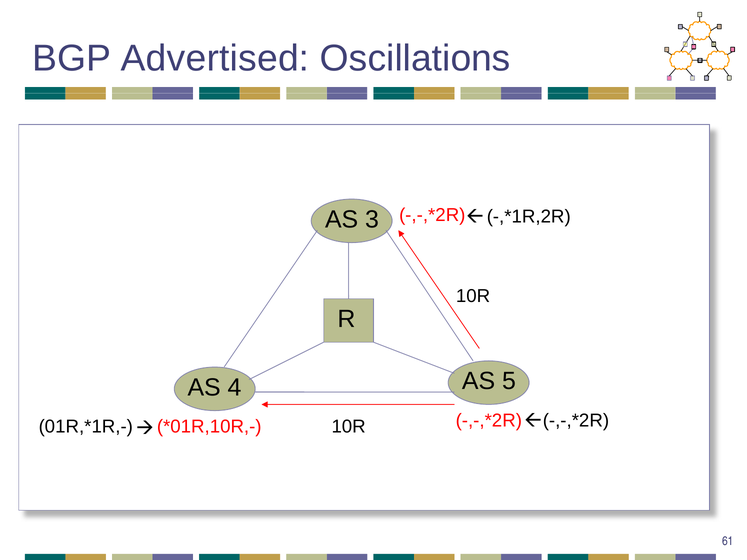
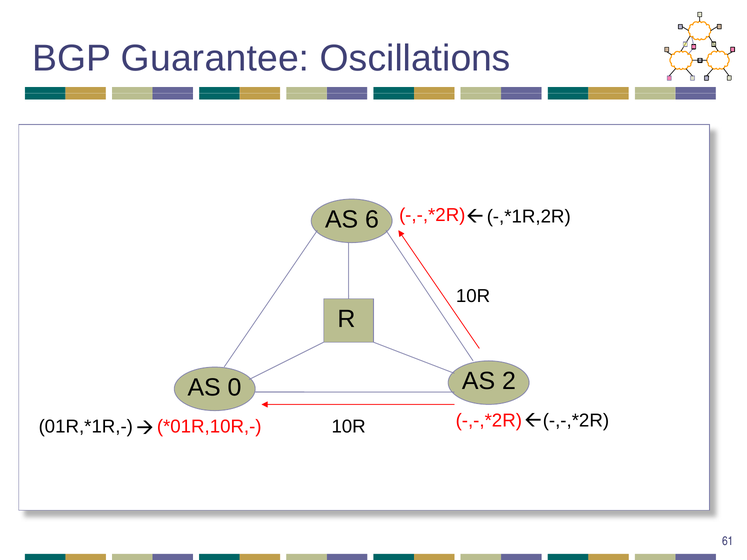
Advertised: Advertised -> Guarantee (215, 59)
3: 3 -> 6 (372, 220)
4: 4 -> 0 (235, 388)
5: 5 -> 2 (509, 381)
